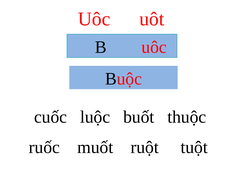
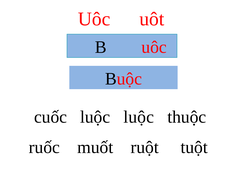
luộc buốt: buốt -> luộc (139, 117)
